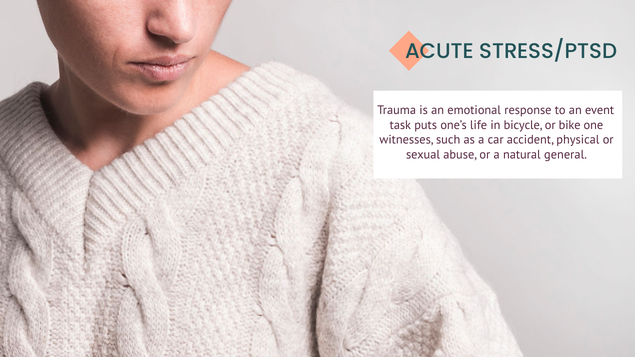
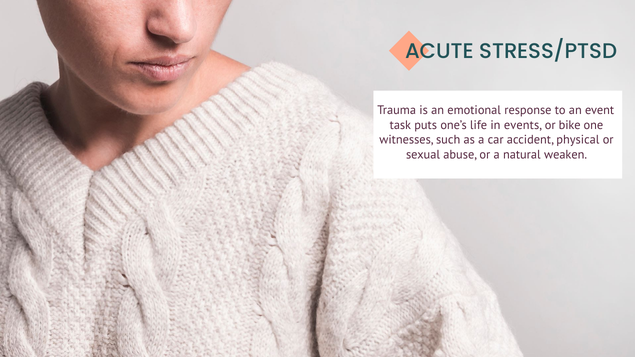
bicycle: bicycle -> events (523, 125)
general: general -> weaken (566, 155)
